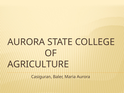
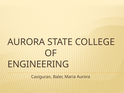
AGRICULTURE: AGRICULTURE -> ENGINEERING (38, 64)
